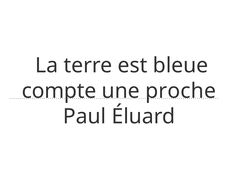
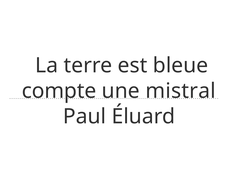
proche: proche -> mistral (181, 91)
